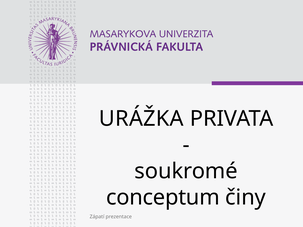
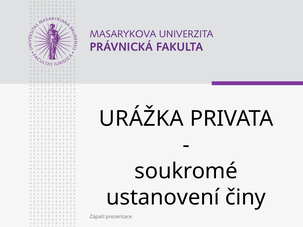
conceptum: conceptum -> ustanovení (163, 198)
